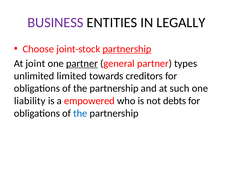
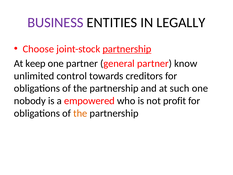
joint: joint -> keep (35, 63)
partner underline: present -> none (82, 63)
types: types -> know (186, 63)
limited: limited -> control (72, 76)
liability: liability -> nobody (30, 101)
debts: debts -> profit (175, 101)
the colour: blue -> orange (80, 113)
